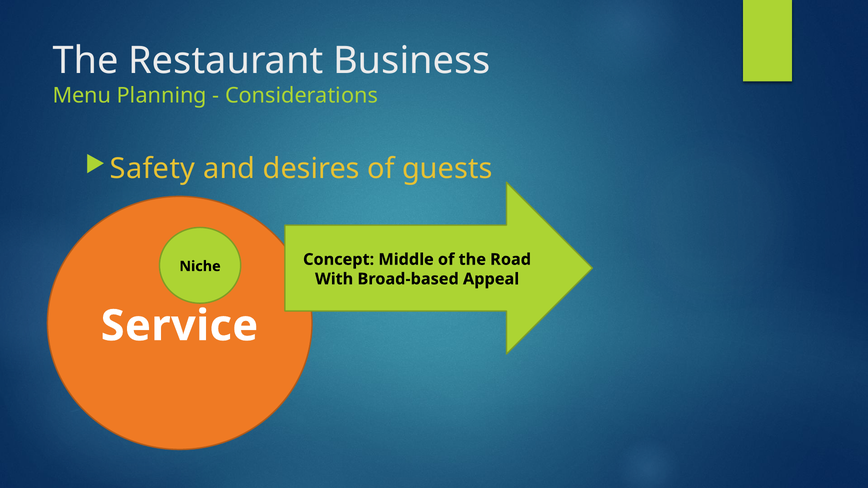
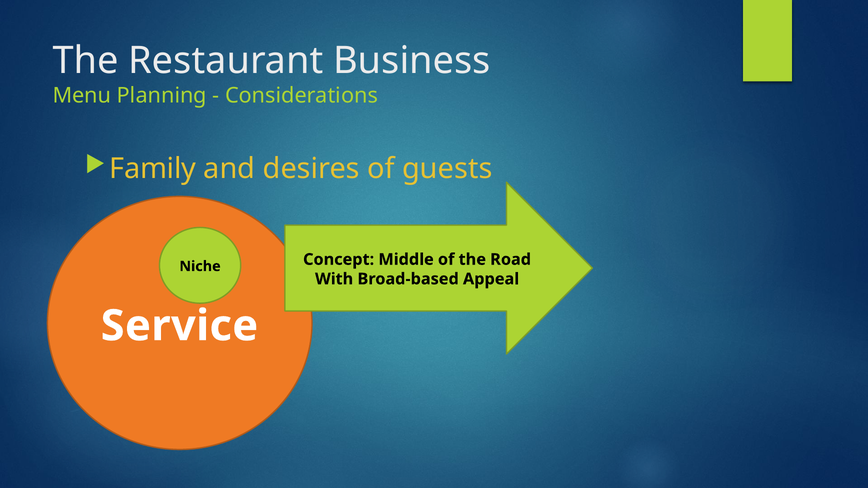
Safety: Safety -> Family (153, 169)
